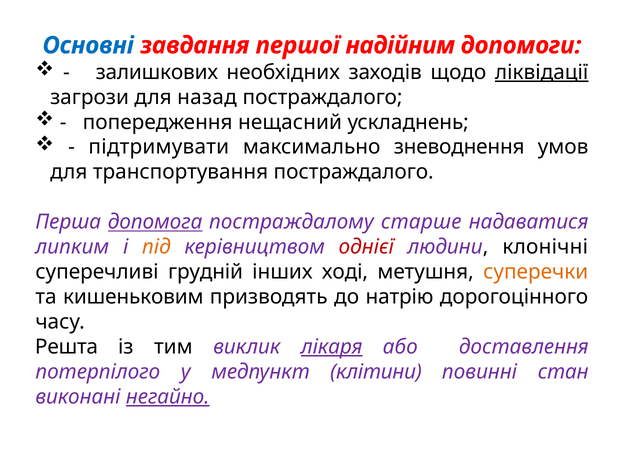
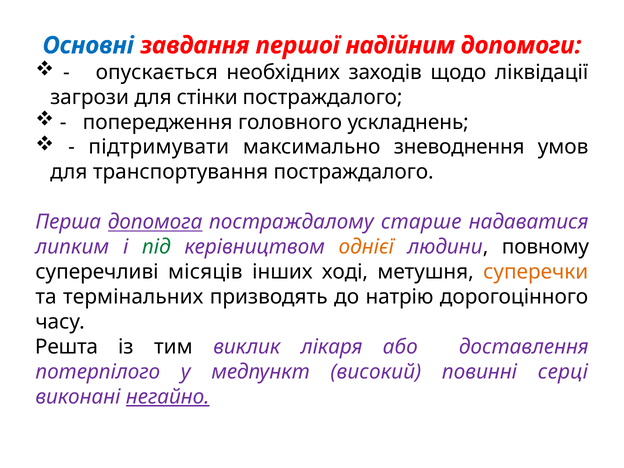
залишкових: залишкових -> опускається (157, 72)
ліквідації underline: present -> none (542, 72)
назад: назад -> стінки (207, 97)
нещасний: нещасний -> головного (290, 122)
під colour: orange -> green (156, 247)
однієї colour: red -> orange (366, 247)
клонічні: клонічні -> повному (545, 247)
грудній: грудній -> місяців (205, 272)
кишеньковим: кишеньковим -> термінальних (133, 297)
лікаря underline: present -> none (332, 347)
клітини: клітини -> високий (376, 372)
стан: стан -> серці (563, 372)
